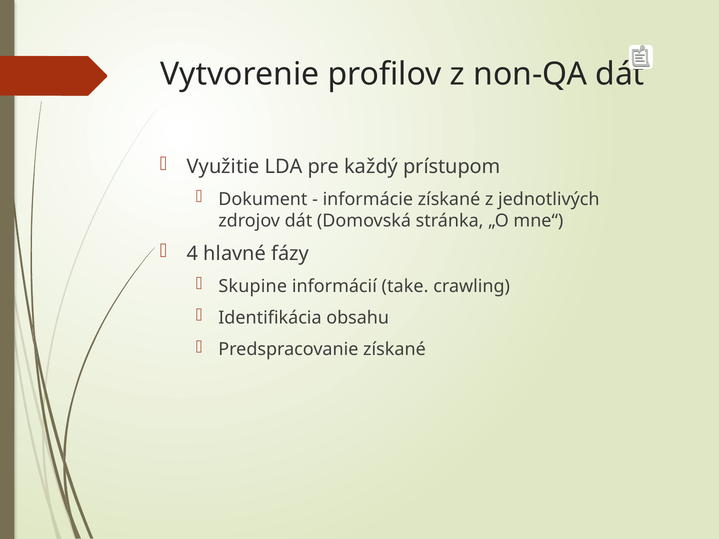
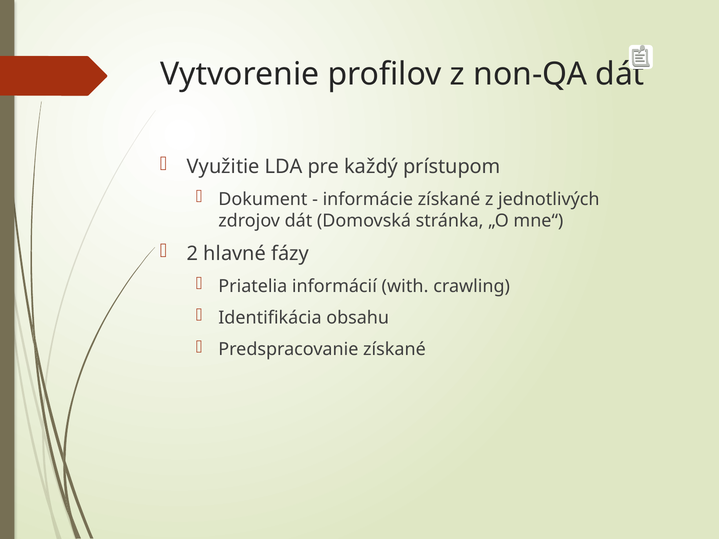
4: 4 -> 2 (193, 254)
Skupine: Skupine -> Priatelia (253, 287)
take: take -> with (405, 287)
